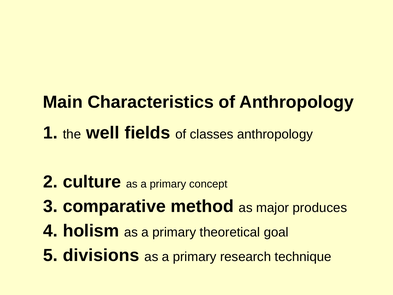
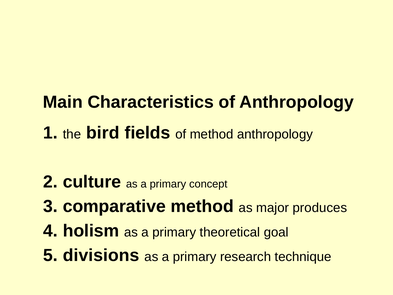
well: well -> bird (103, 133)
of classes: classes -> method (212, 134)
